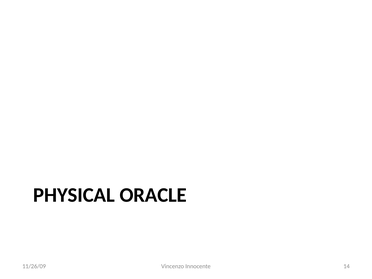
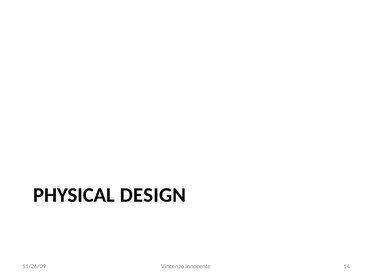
ORACLE: ORACLE -> DESIGN (153, 195)
